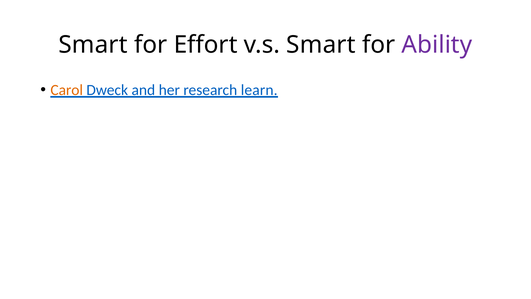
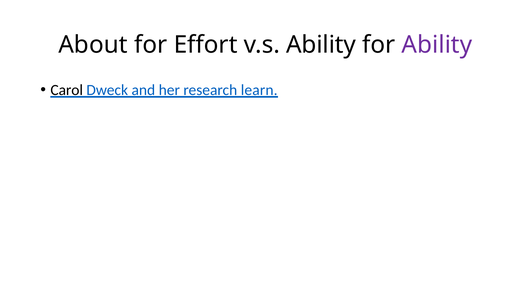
Smart: Smart -> About (93, 45)
v.s Smart: Smart -> Ability (321, 45)
Carol colour: orange -> black (67, 90)
